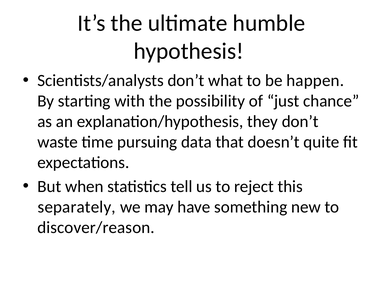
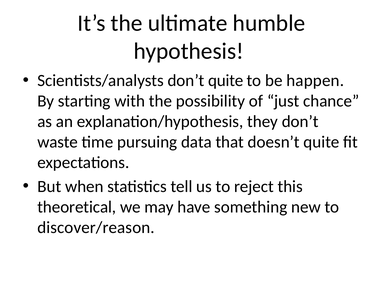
don’t what: what -> quite (226, 80)
separately: separately -> theoretical (77, 206)
